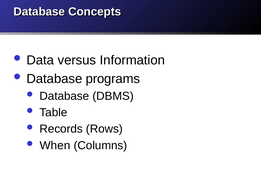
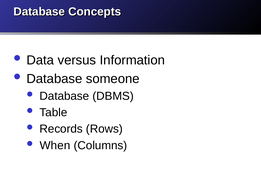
programs: programs -> someone (113, 79)
